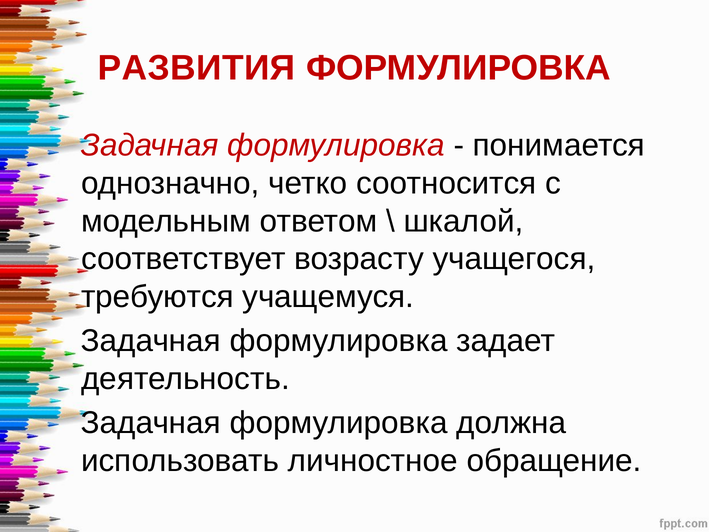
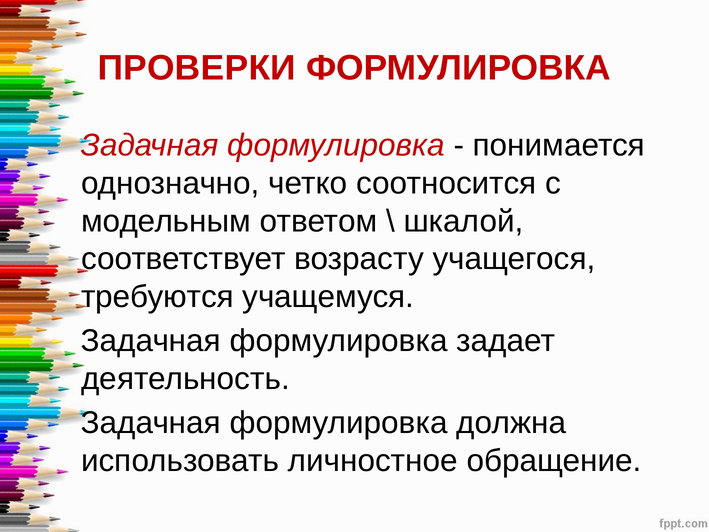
РАЗВИТИЯ: РАЗВИТИЯ -> ПРОВЕРКИ (197, 68)
